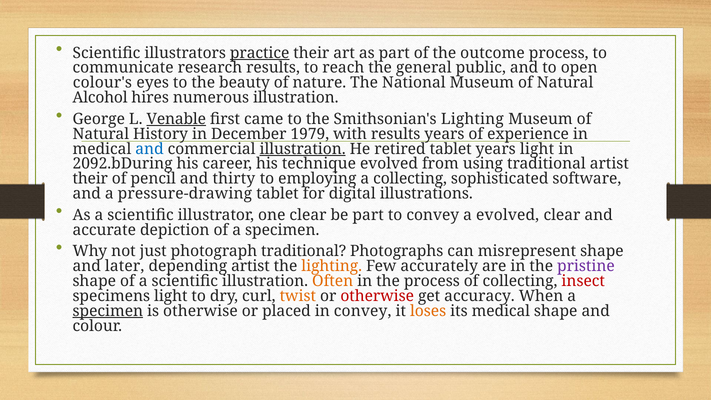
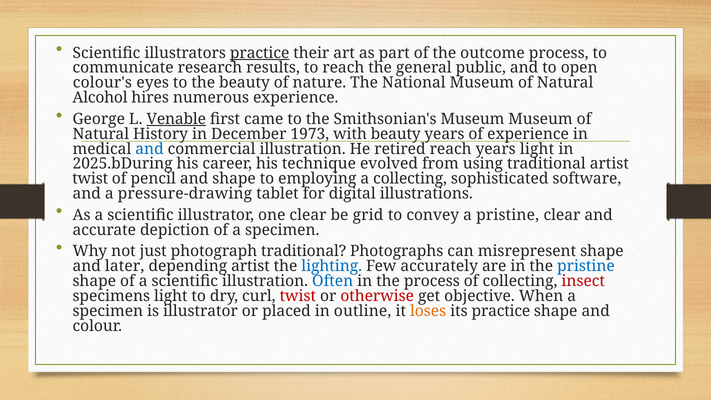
numerous illustration: illustration -> experience (296, 98)
Smithsonian's Lighting: Lighting -> Museum (472, 119)
1979: 1979 -> 1973 (310, 134)
with results: results -> beauty (396, 134)
illustration underline: present -> none (303, 149)
retired tablet: tablet -> reach (451, 149)
2092.bDuring: 2092.bDuring -> 2025.bDuring (123, 164)
their: their -> twist (90, 179)
and thirty: thirty -> shape (234, 179)
be part: part -> grid (368, 215)
a evolved: evolved -> pristine (508, 215)
lighting colour: orange -> blue (332, 266)
pristine colour: purple -> blue (586, 266)
Often colour: orange -> blue (333, 281)
twist colour: orange -> red (298, 296)
accuracy: accuracy -> objective (480, 296)
specimen underline: present -> none (108, 311)
is otherwise: otherwise -> illustrator (200, 311)
in convey: convey -> outline (363, 311)
its medical: medical -> practice (501, 311)
